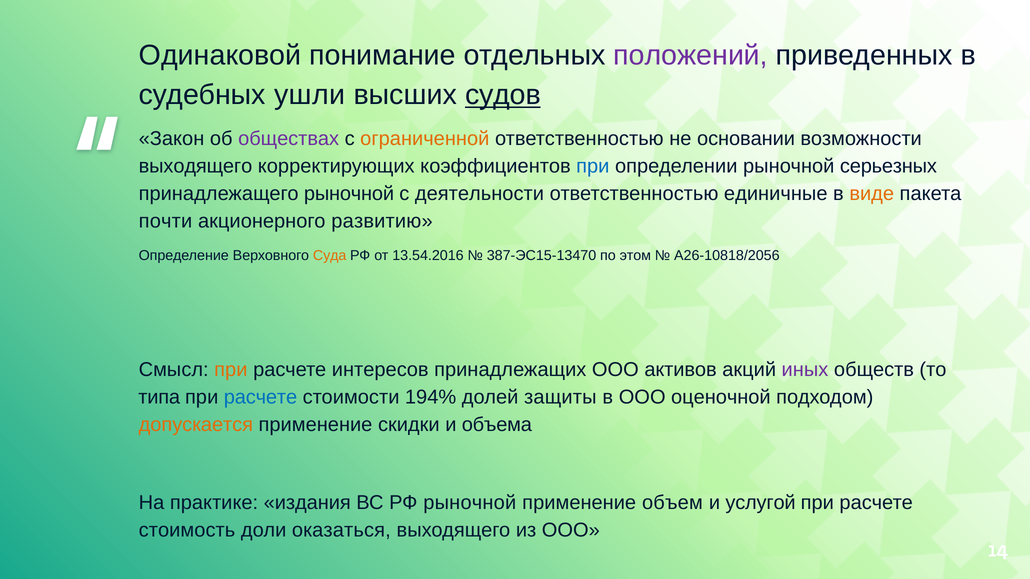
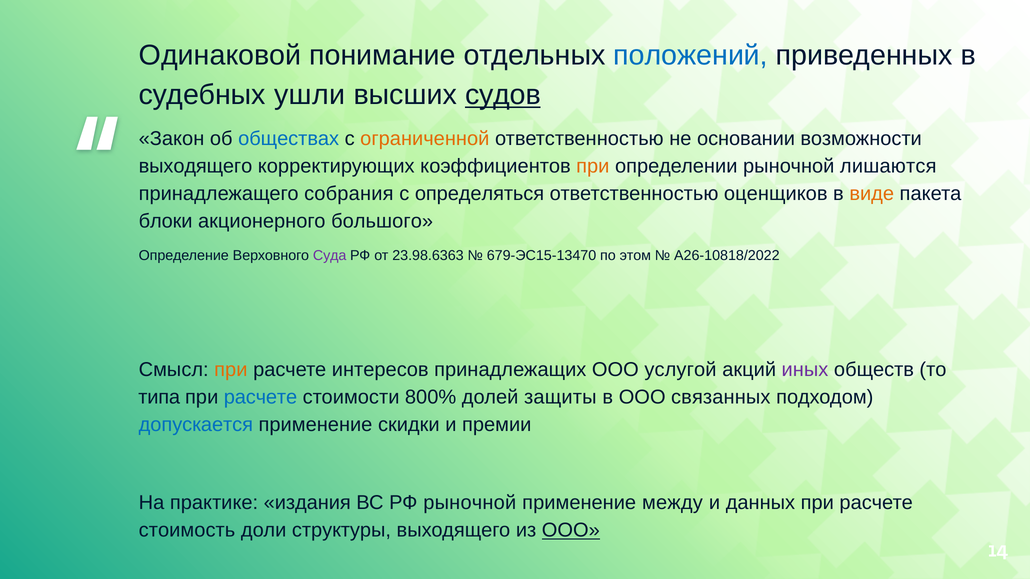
положений colour: purple -> blue (691, 55)
обществах colour: purple -> blue (289, 139)
при colour: blue -> orange (593, 166)
серьезных: серьезных -> лишаются (888, 166)
принадлежащего рыночной: рыночной -> собрания (349, 194)
деятельности: деятельности -> определяться (480, 194)
единичные: единичные -> оценщиков (776, 194)
почти: почти -> блоки (166, 221)
развитию: развитию -> большого (382, 221)
Суда colour: orange -> purple (330, 256)
13.54.2016: 13.54.2016 -> 23.98.6363 (428, 256)
387-ЭС15-13470: 387-ЭС15-13470 -> 679-ЭС15-13470 (541, 256)
А26-10818/2056: А26-10818/2056 -> А26-10818/2022 (727, 256)
активов: активов -> услугой (680, 370)
194%: 194% -> 800% (431, 397)
оценочной: оценочной -> связанных (721, 397)
допускается colour: orange -> blue (196, 425)
объема: объема -> премии (497, 425)
объем: объем -> между (672, 503)
услугой: услугой -> данных (760, 503)
оказаться: оказаться -> структуры (341, 531)
ООО underline: none -> present (571, 531)
